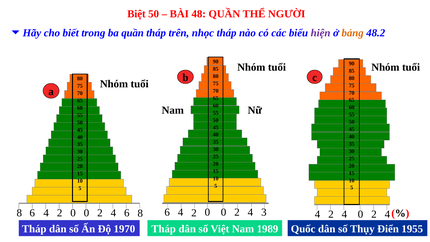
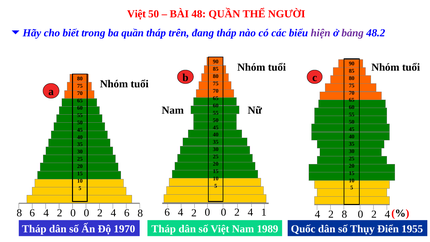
Biệt: Biệt -> Việt (136, 14)
nhọc: nhọc -> đang (203, 33)
bảng colour: orange -> purple (353, 33)
3: 3 -> 1 (264, 212)
4 2 4: 4 -> 8 (344, 214)
